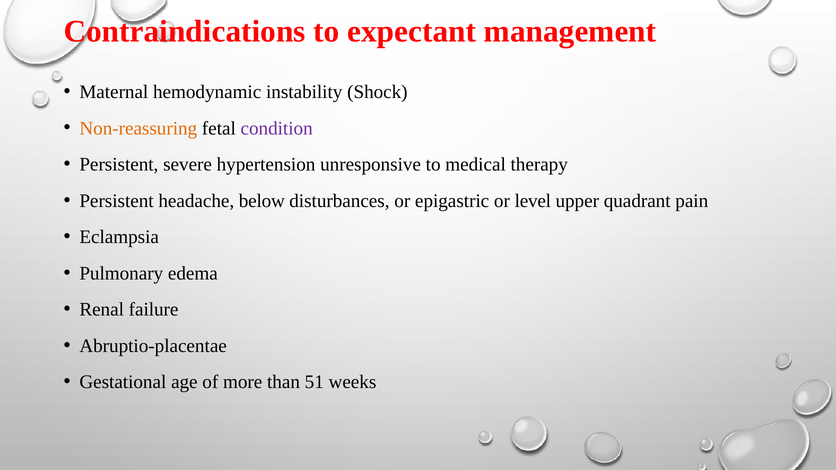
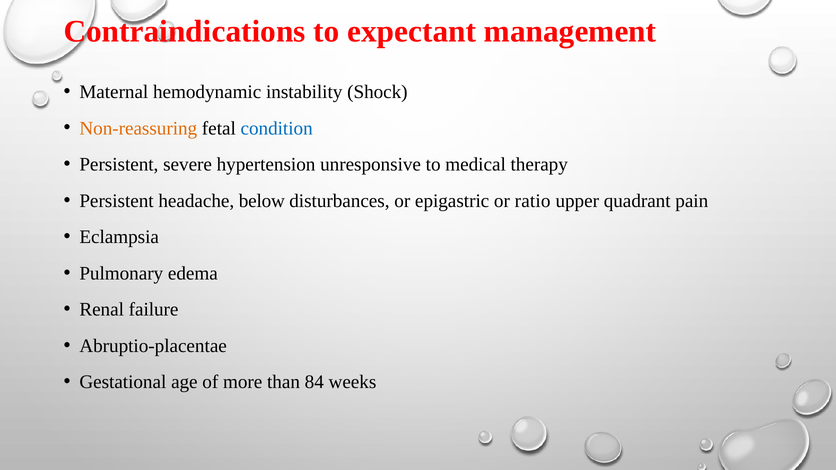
condition colour: purple -> blue (277, 128)
level: level -> ratio (533, 201)
51: 51 -> 84 (314, 382)
